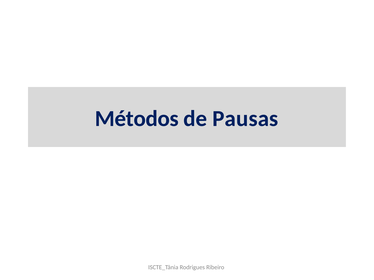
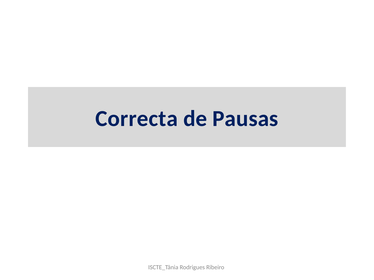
Métodos: Métodos -> Correcta (137, 119)
